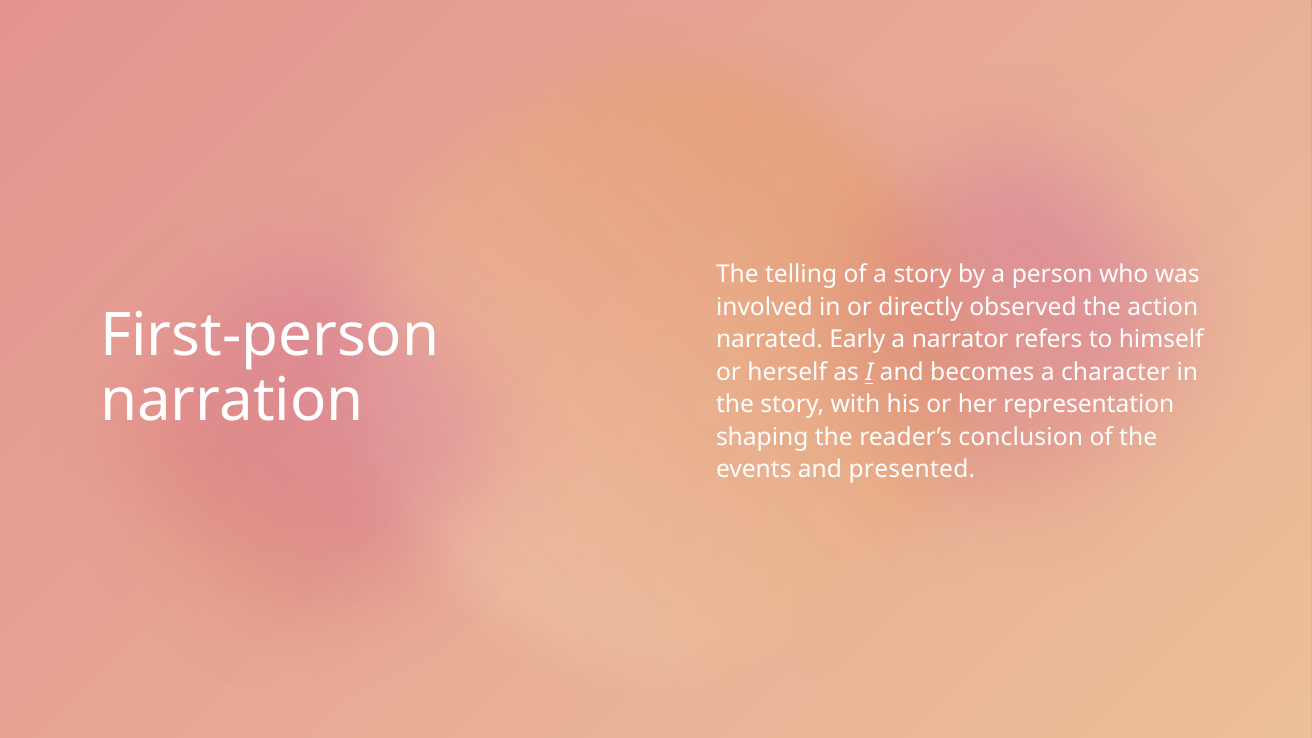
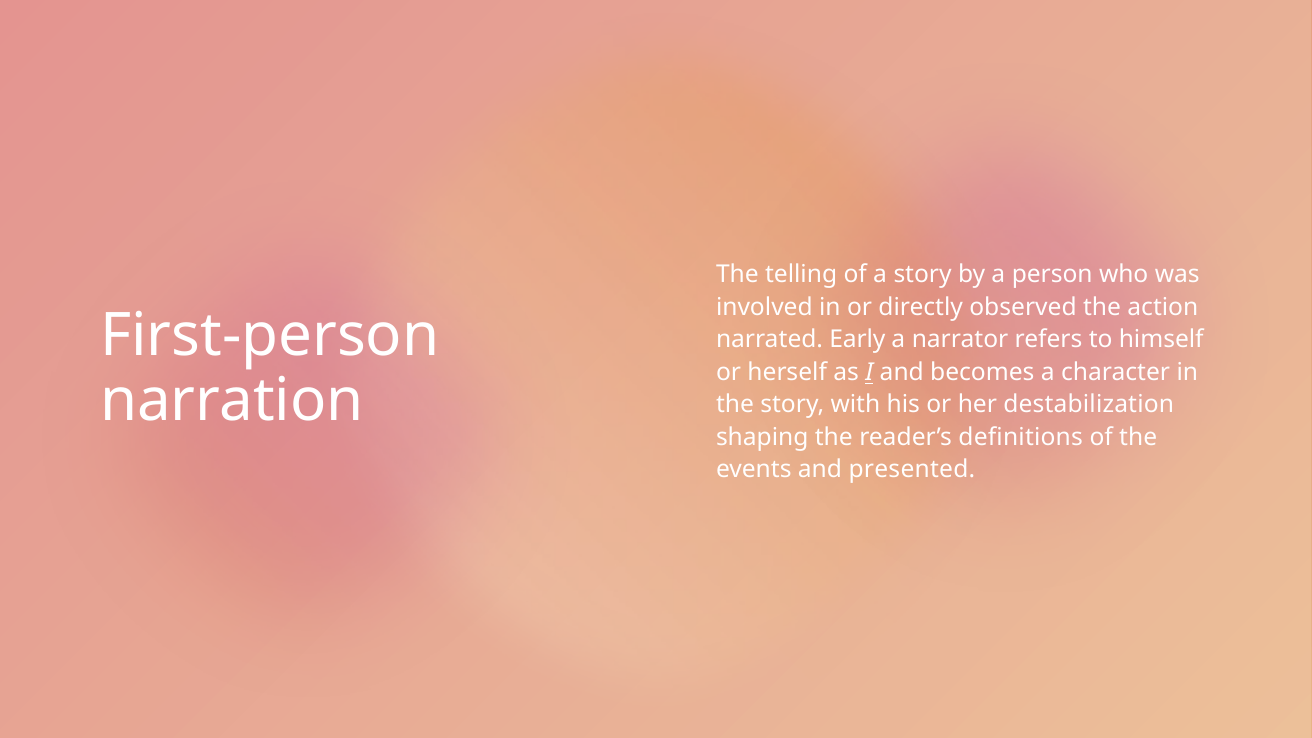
representation: representation -> destabilization (1089, 405)
conclusion: conclusion -> definitions (1021, 437)
